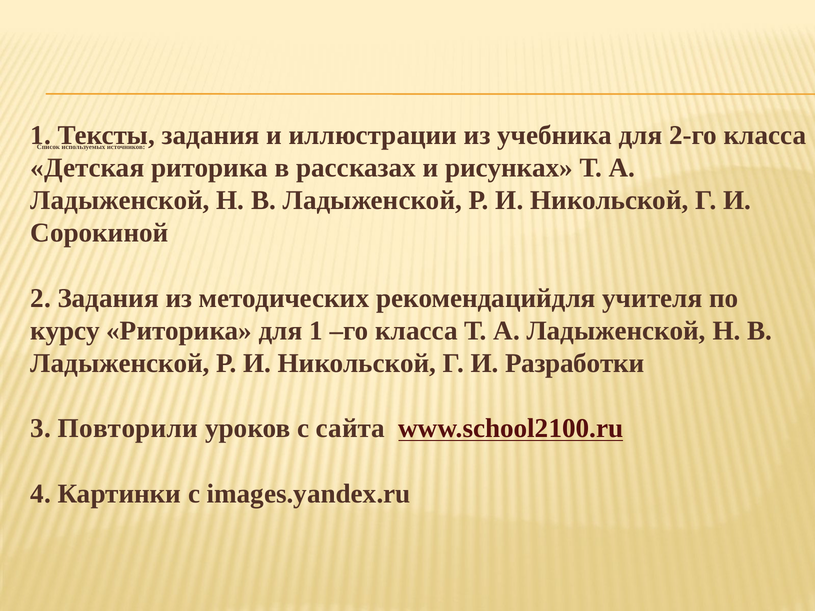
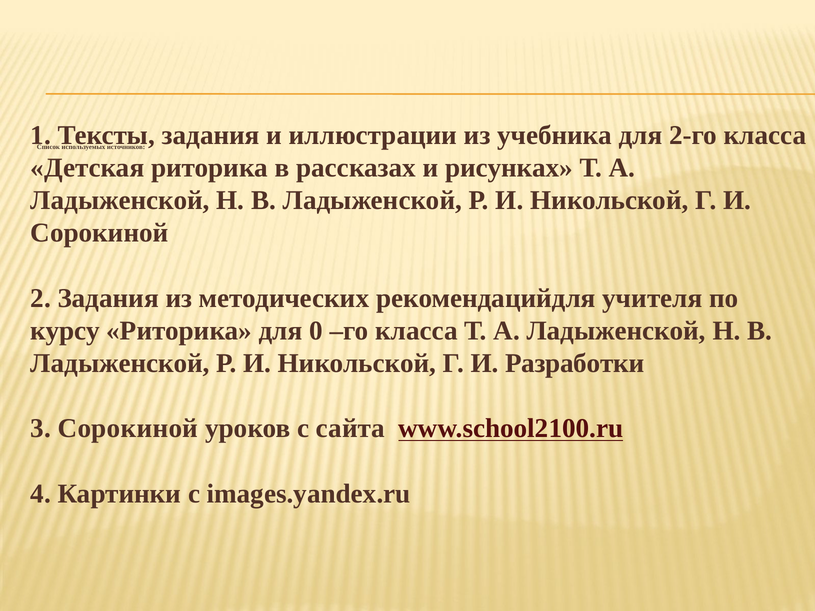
для 1: 1 -> 0 (316, 331)
3 Повторили: Повторили -> Сорокиной (128, 429)
